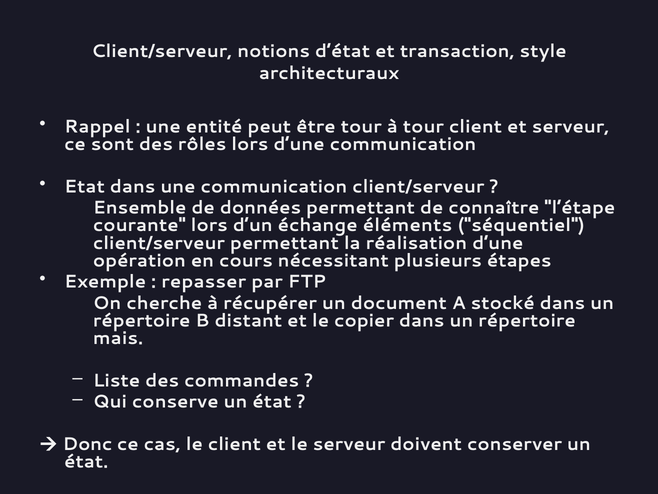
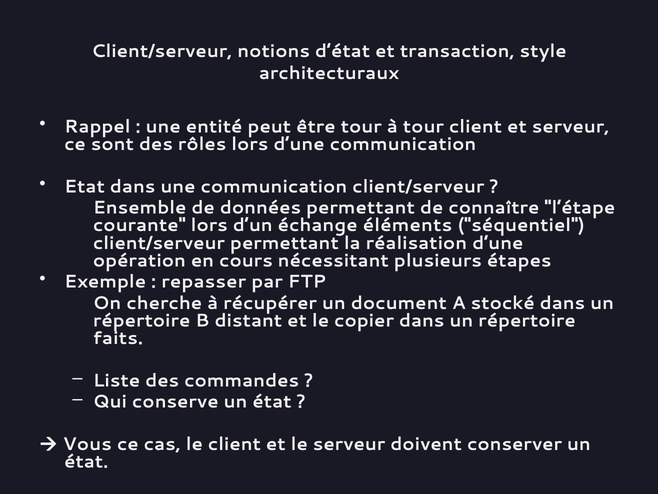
mais: mais -> faits (118, 338)
Donc: Donc -> Vous (87, 444)
